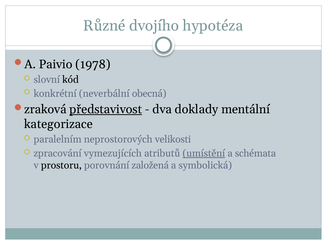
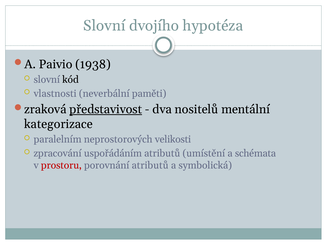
Různé: Různé -> Slovní (104, 26)
1978: 1978 -> 1938 (93, 64)
konkrétní: konkrétní -> vlastnosti (55, 94)
obecná: obecná -> paměti (149, 94)
doklady: doklady -> nositelů (197, 110)
vymezujících: vymezujících -> uspořádáním (113, 153)
umístění underline: present -> none (204, 153)
prostoru colour: black -> red (61, 165)
porovnání založená: založená -> atributů (150, 165)
